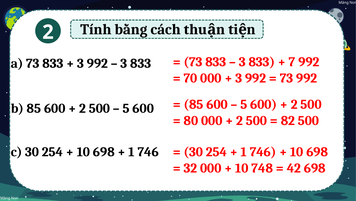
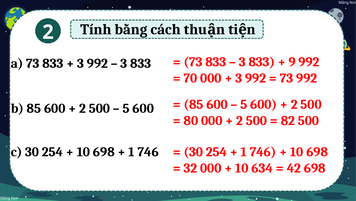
7: 7 -> 9 (292, 62)
748: 748 -> 634 (262, 167)
